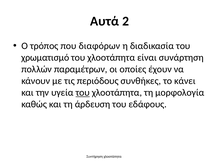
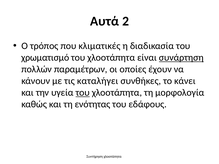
διαφόρων: διαφόρων -> κλιματικές (99, 46)
συνάρτηση underline: none -> present (181, 58)
περιόδους: περιόδους -> καταλήγει (98, 81)
άρδευση: άρδευση -> ενότητας (93, 104)
